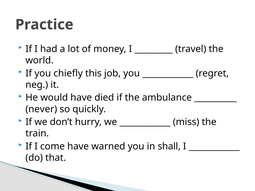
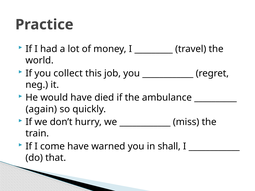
chiefly: chiefly -> collect (68, 73)
never: never -> again (41, 109)
